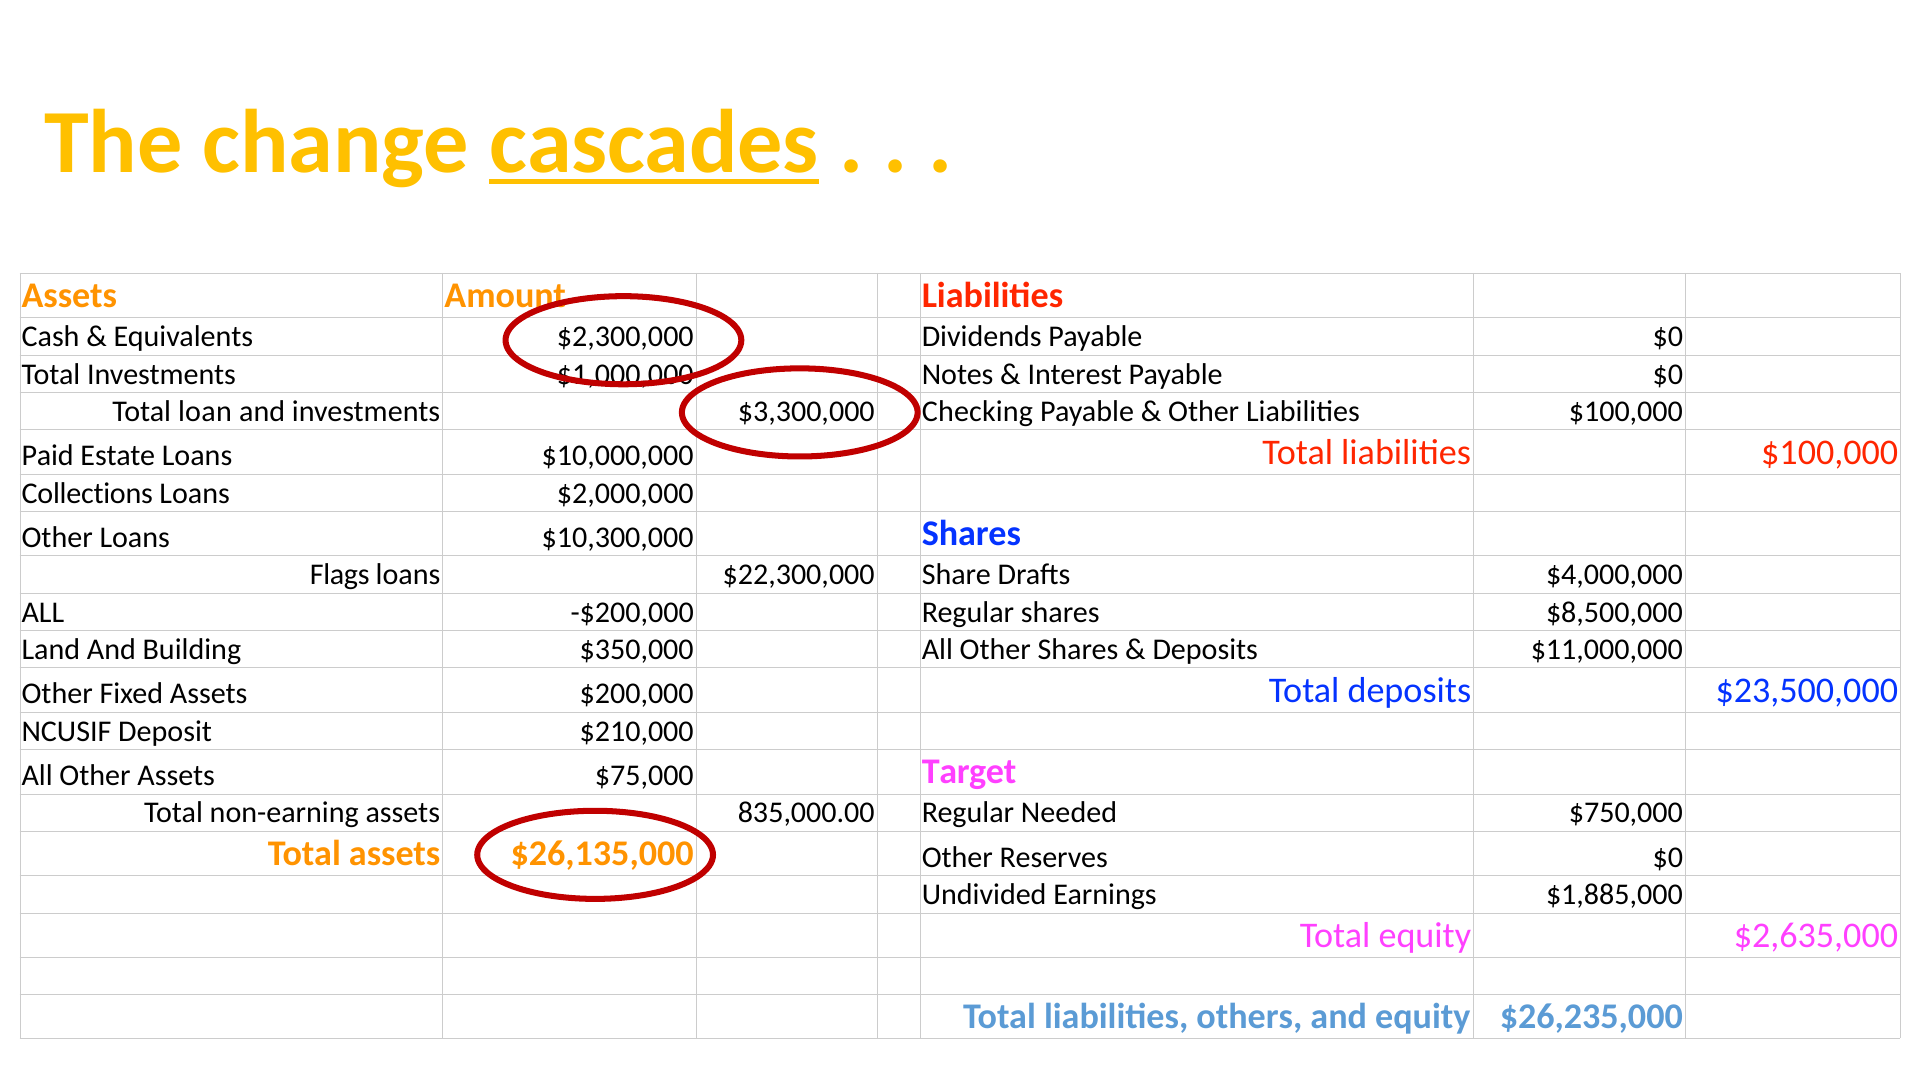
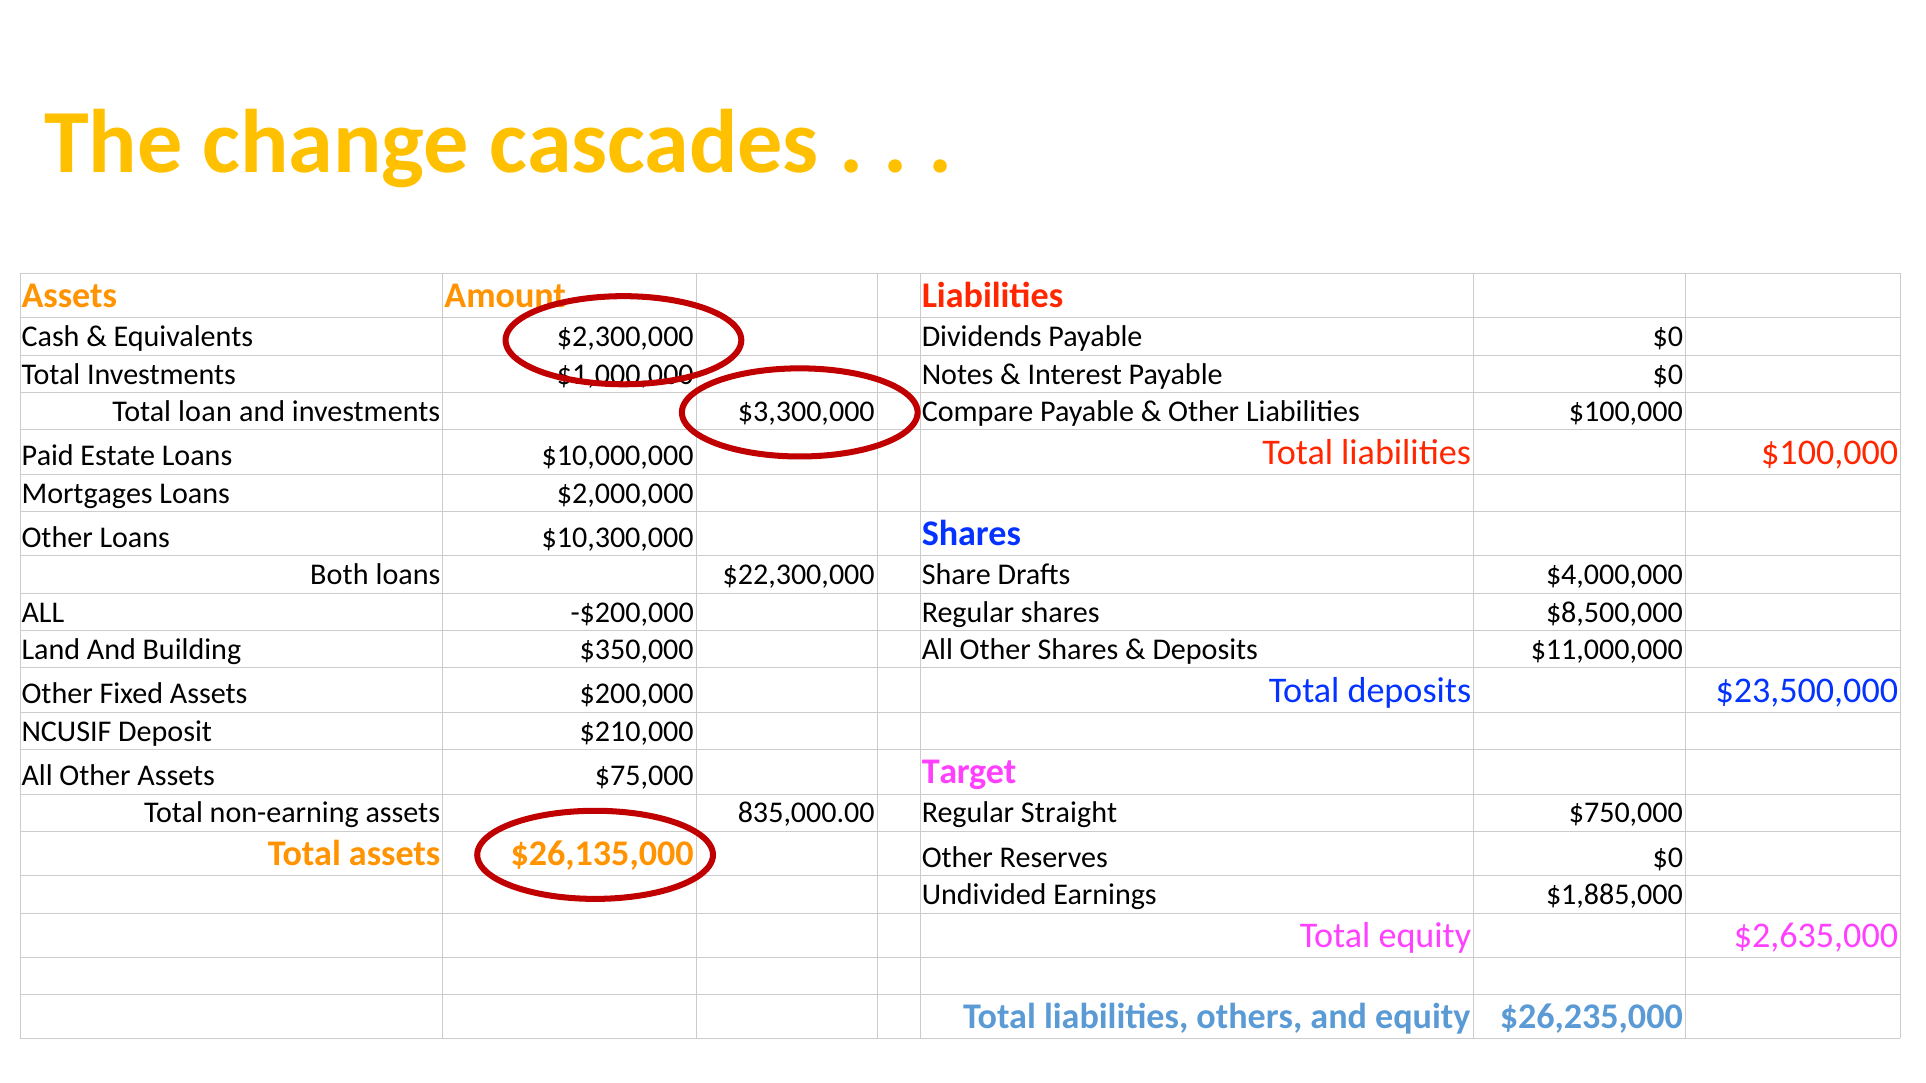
cascades underline: present -> none (654, 143)
Checking: Checking -> Compare (978, 412)
Collections: Collections -> Mortgages (87, 493)
Flags: Flags -> Both (339, 575)
Needed: Needed -> Straight (1069, 813)
